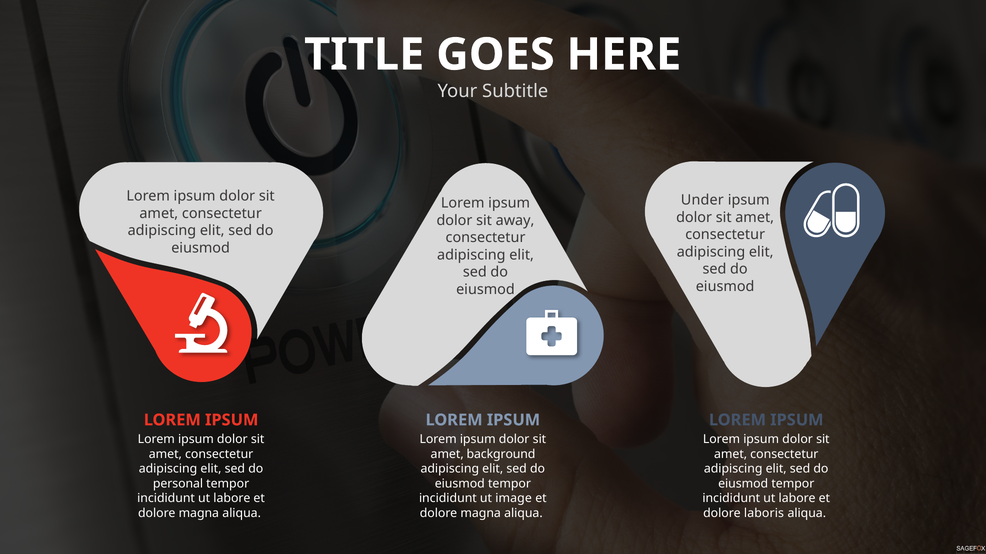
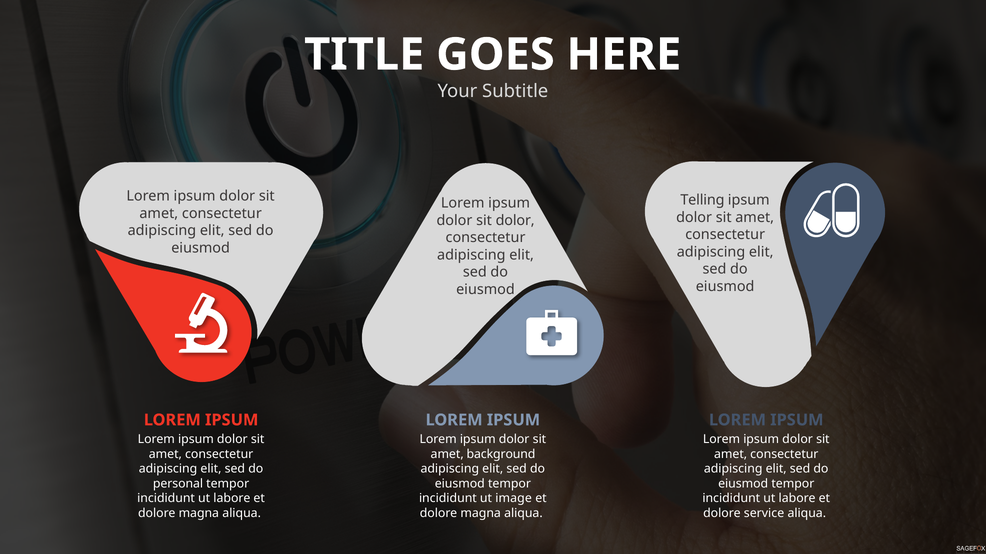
Under: Under -> Telling (702, 200)
sit away: away -> dolor (515, 221)
laboris: laboris -> service (764, 514)
